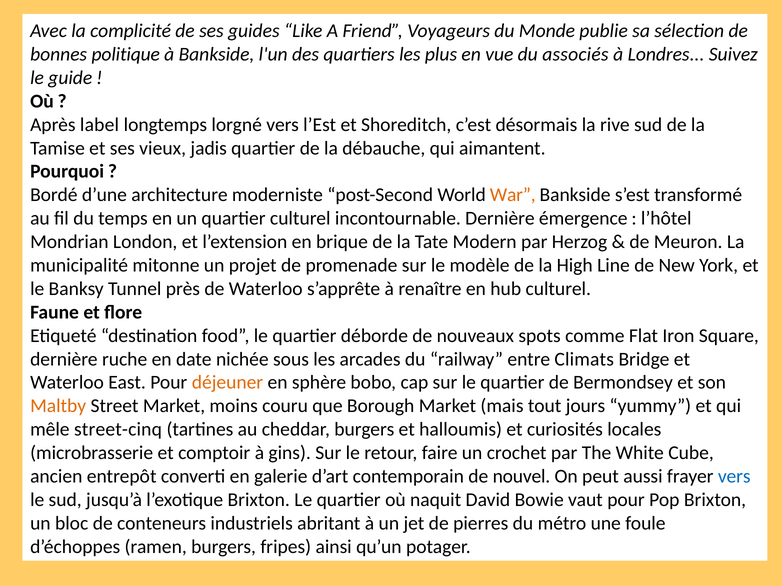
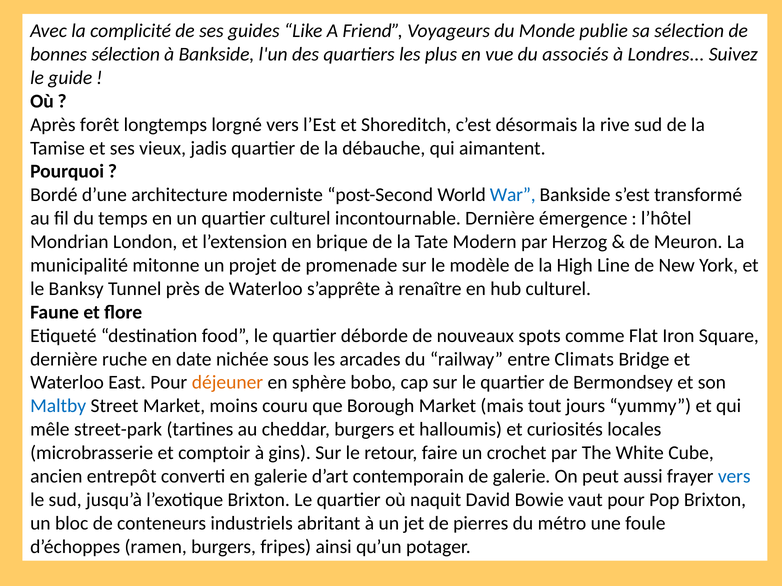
bonnes politique: politique -> sélection (126, 54)
label: label -> forêt (100, 125)
War colour: orange -> blue (513, 195)
Maltby colour: orange -> blue (58, 406)
street-cinq: street-cinq -> street-park (118, 430)
de nouvel: nouvel -> galerie (521, 477)
